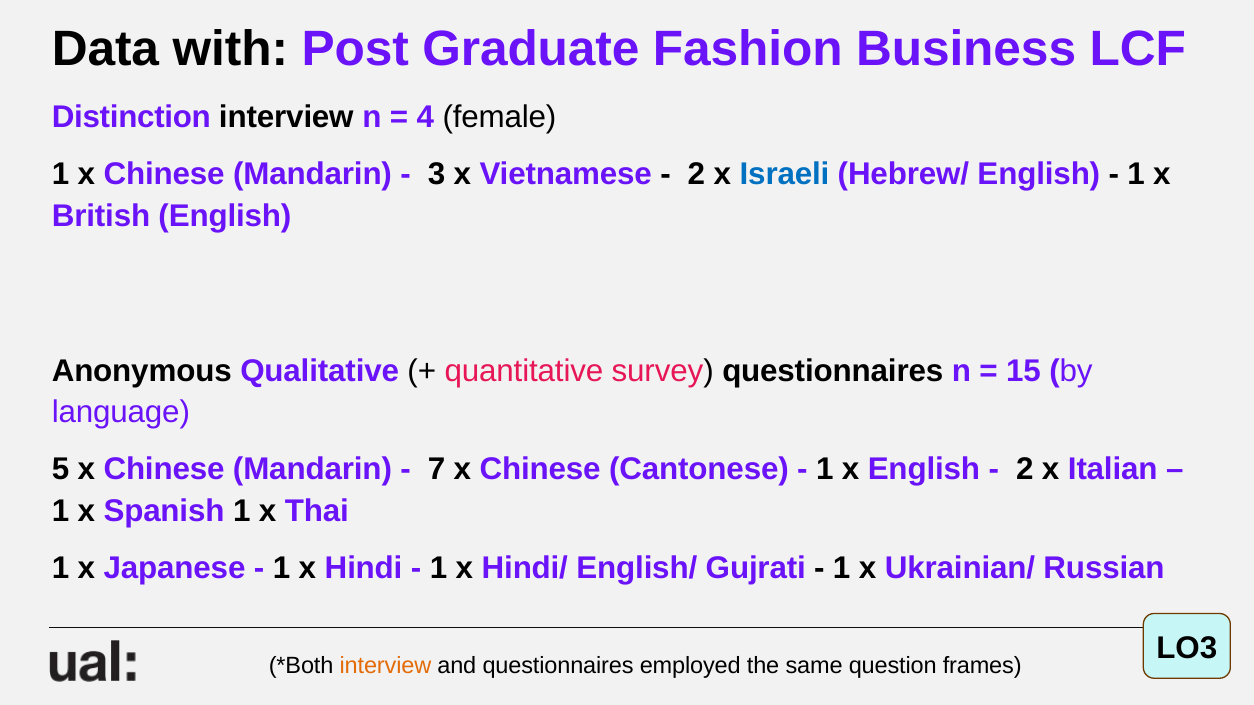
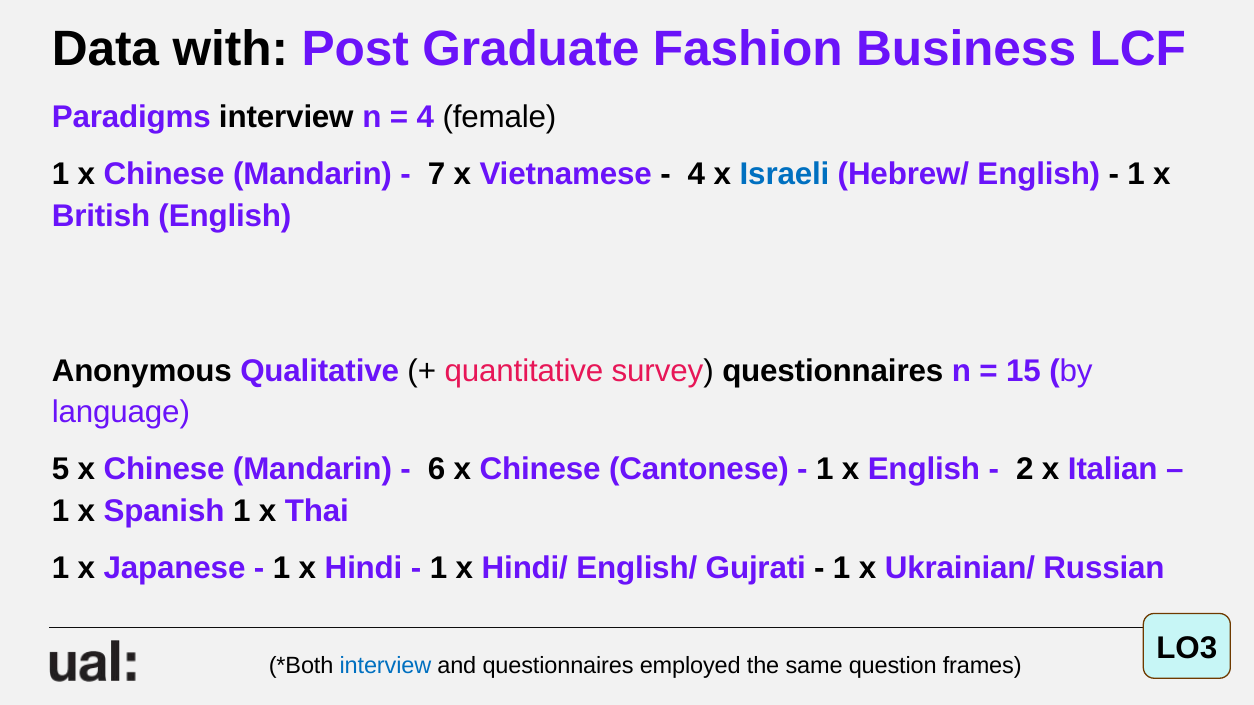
Distinction: Distinction -> Paradigms (131, 118)
3: 3 -> 7 (437, 175)
2: 2 -> 4 (696, 175)
7: 7 -> 6 (437, 470)
interview colour: orange -> blue (385, 666)
